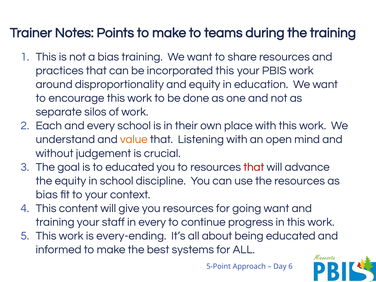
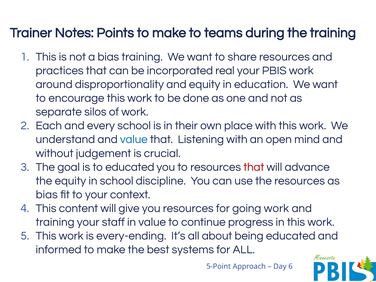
incorporated this: this -> real (225, 71)
value colour: orange -> blue (134, 139)
going want: want -> work (276, 208)
in every: every -> value (152, 222)
